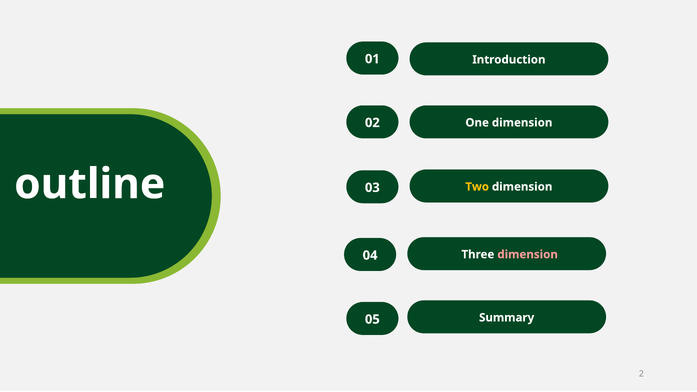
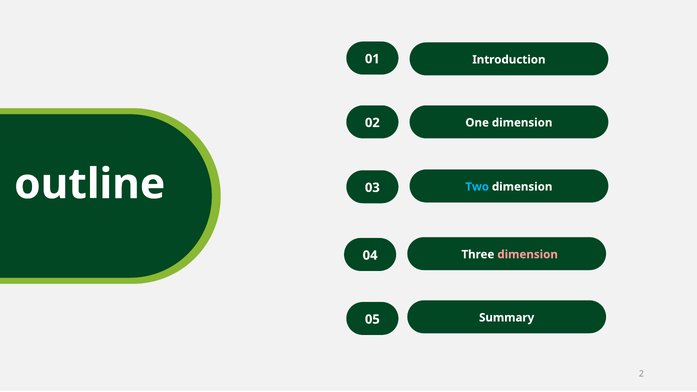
Two colour: yellow -> light blue (477, 187)
